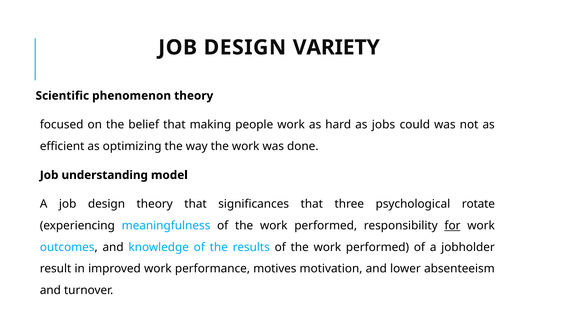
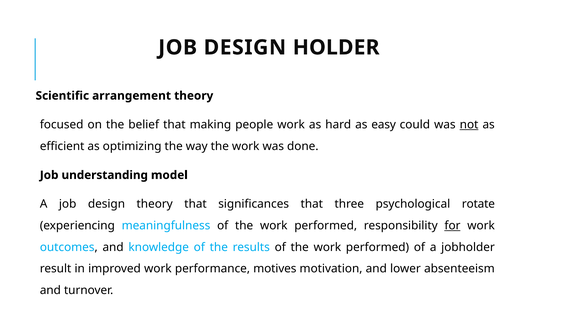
VARIETY: VARIETY -> HOLDER (336, 47)
phenomenon: phenomenon -> arrangement (132, 96)
jobs: jobs -> easy (384, 125)
not underline: none -> present (469, 125)
